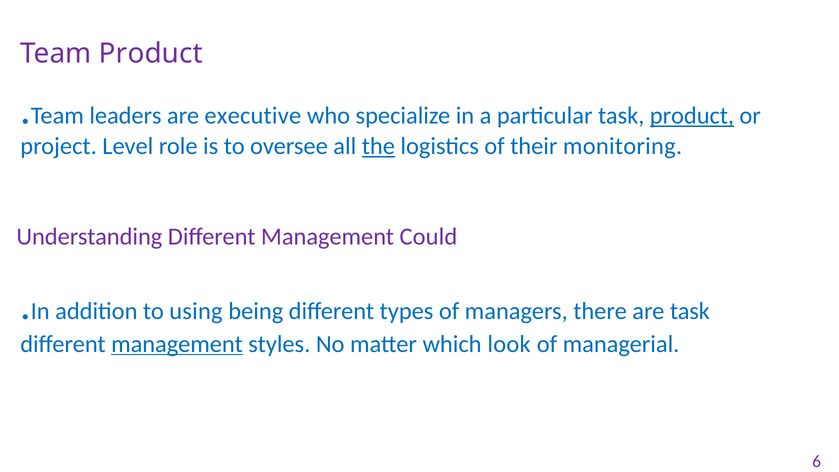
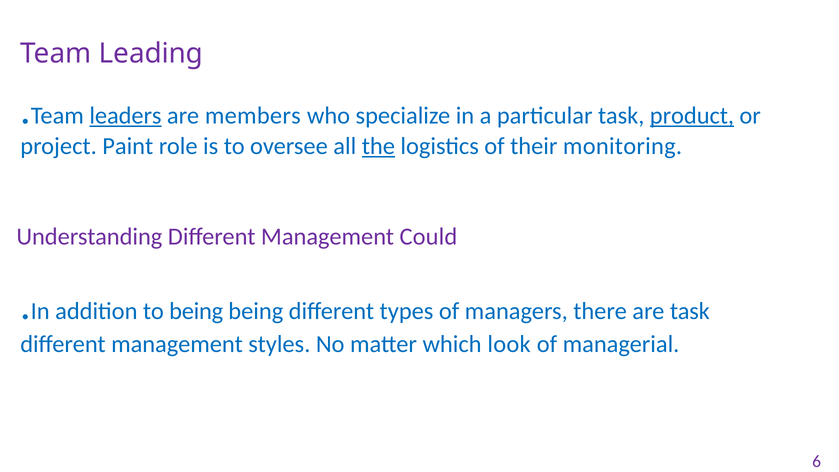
Team Product: Product -> Leading (151, 54)
leaders underline: none -> present (125, 116)
executive: executive -> members (253, 116)
Level: Level -> Paint (128, 146)
to using: using -> being (196, 311)
management underline: present -> none (177, 344)
